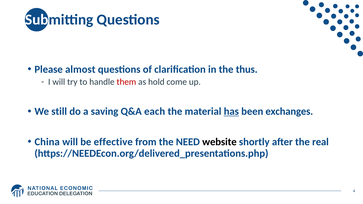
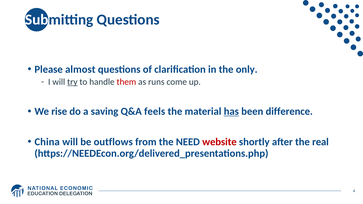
thus: thus -> only (247, 69)
try underline: none -> present (72, 82)
hold: hold -> runs (156, 82)
still: still -> rise (59, 112)
each: each -> feels (155, 112)
exchanges: exchanges -> difference (289, 112)
effective: effective -> outflows (113, 142)
website colour: black -> red (219, 142)
